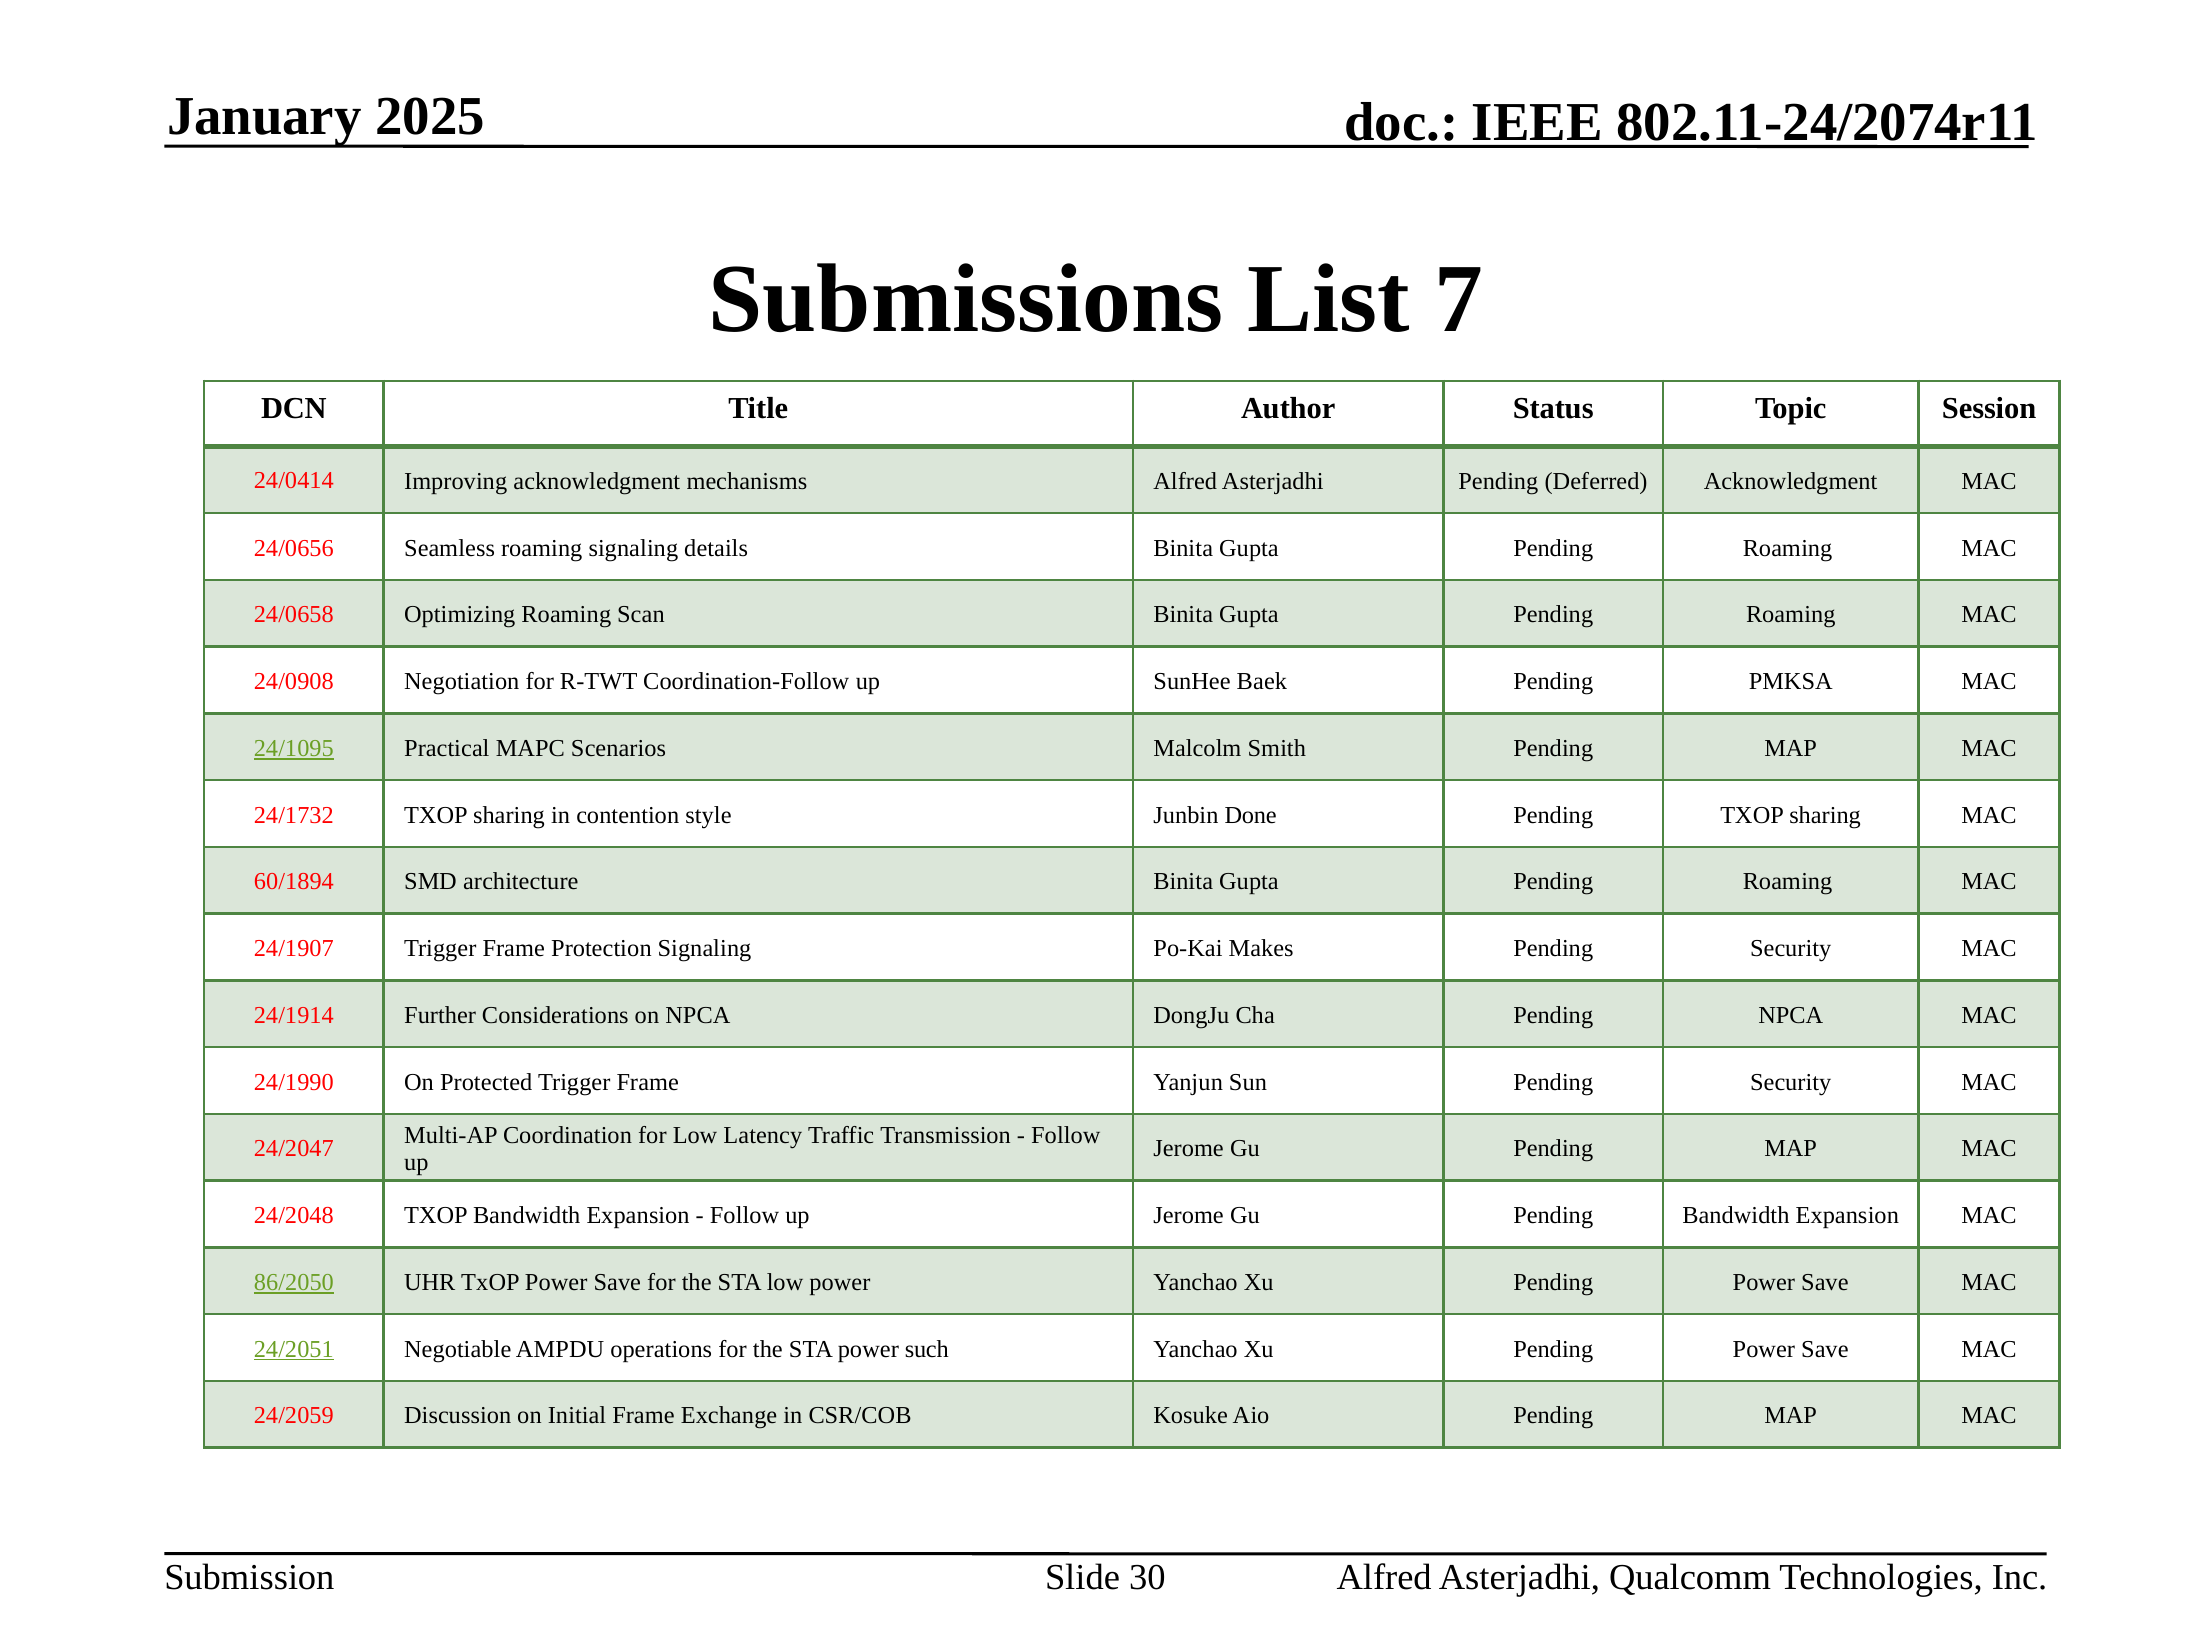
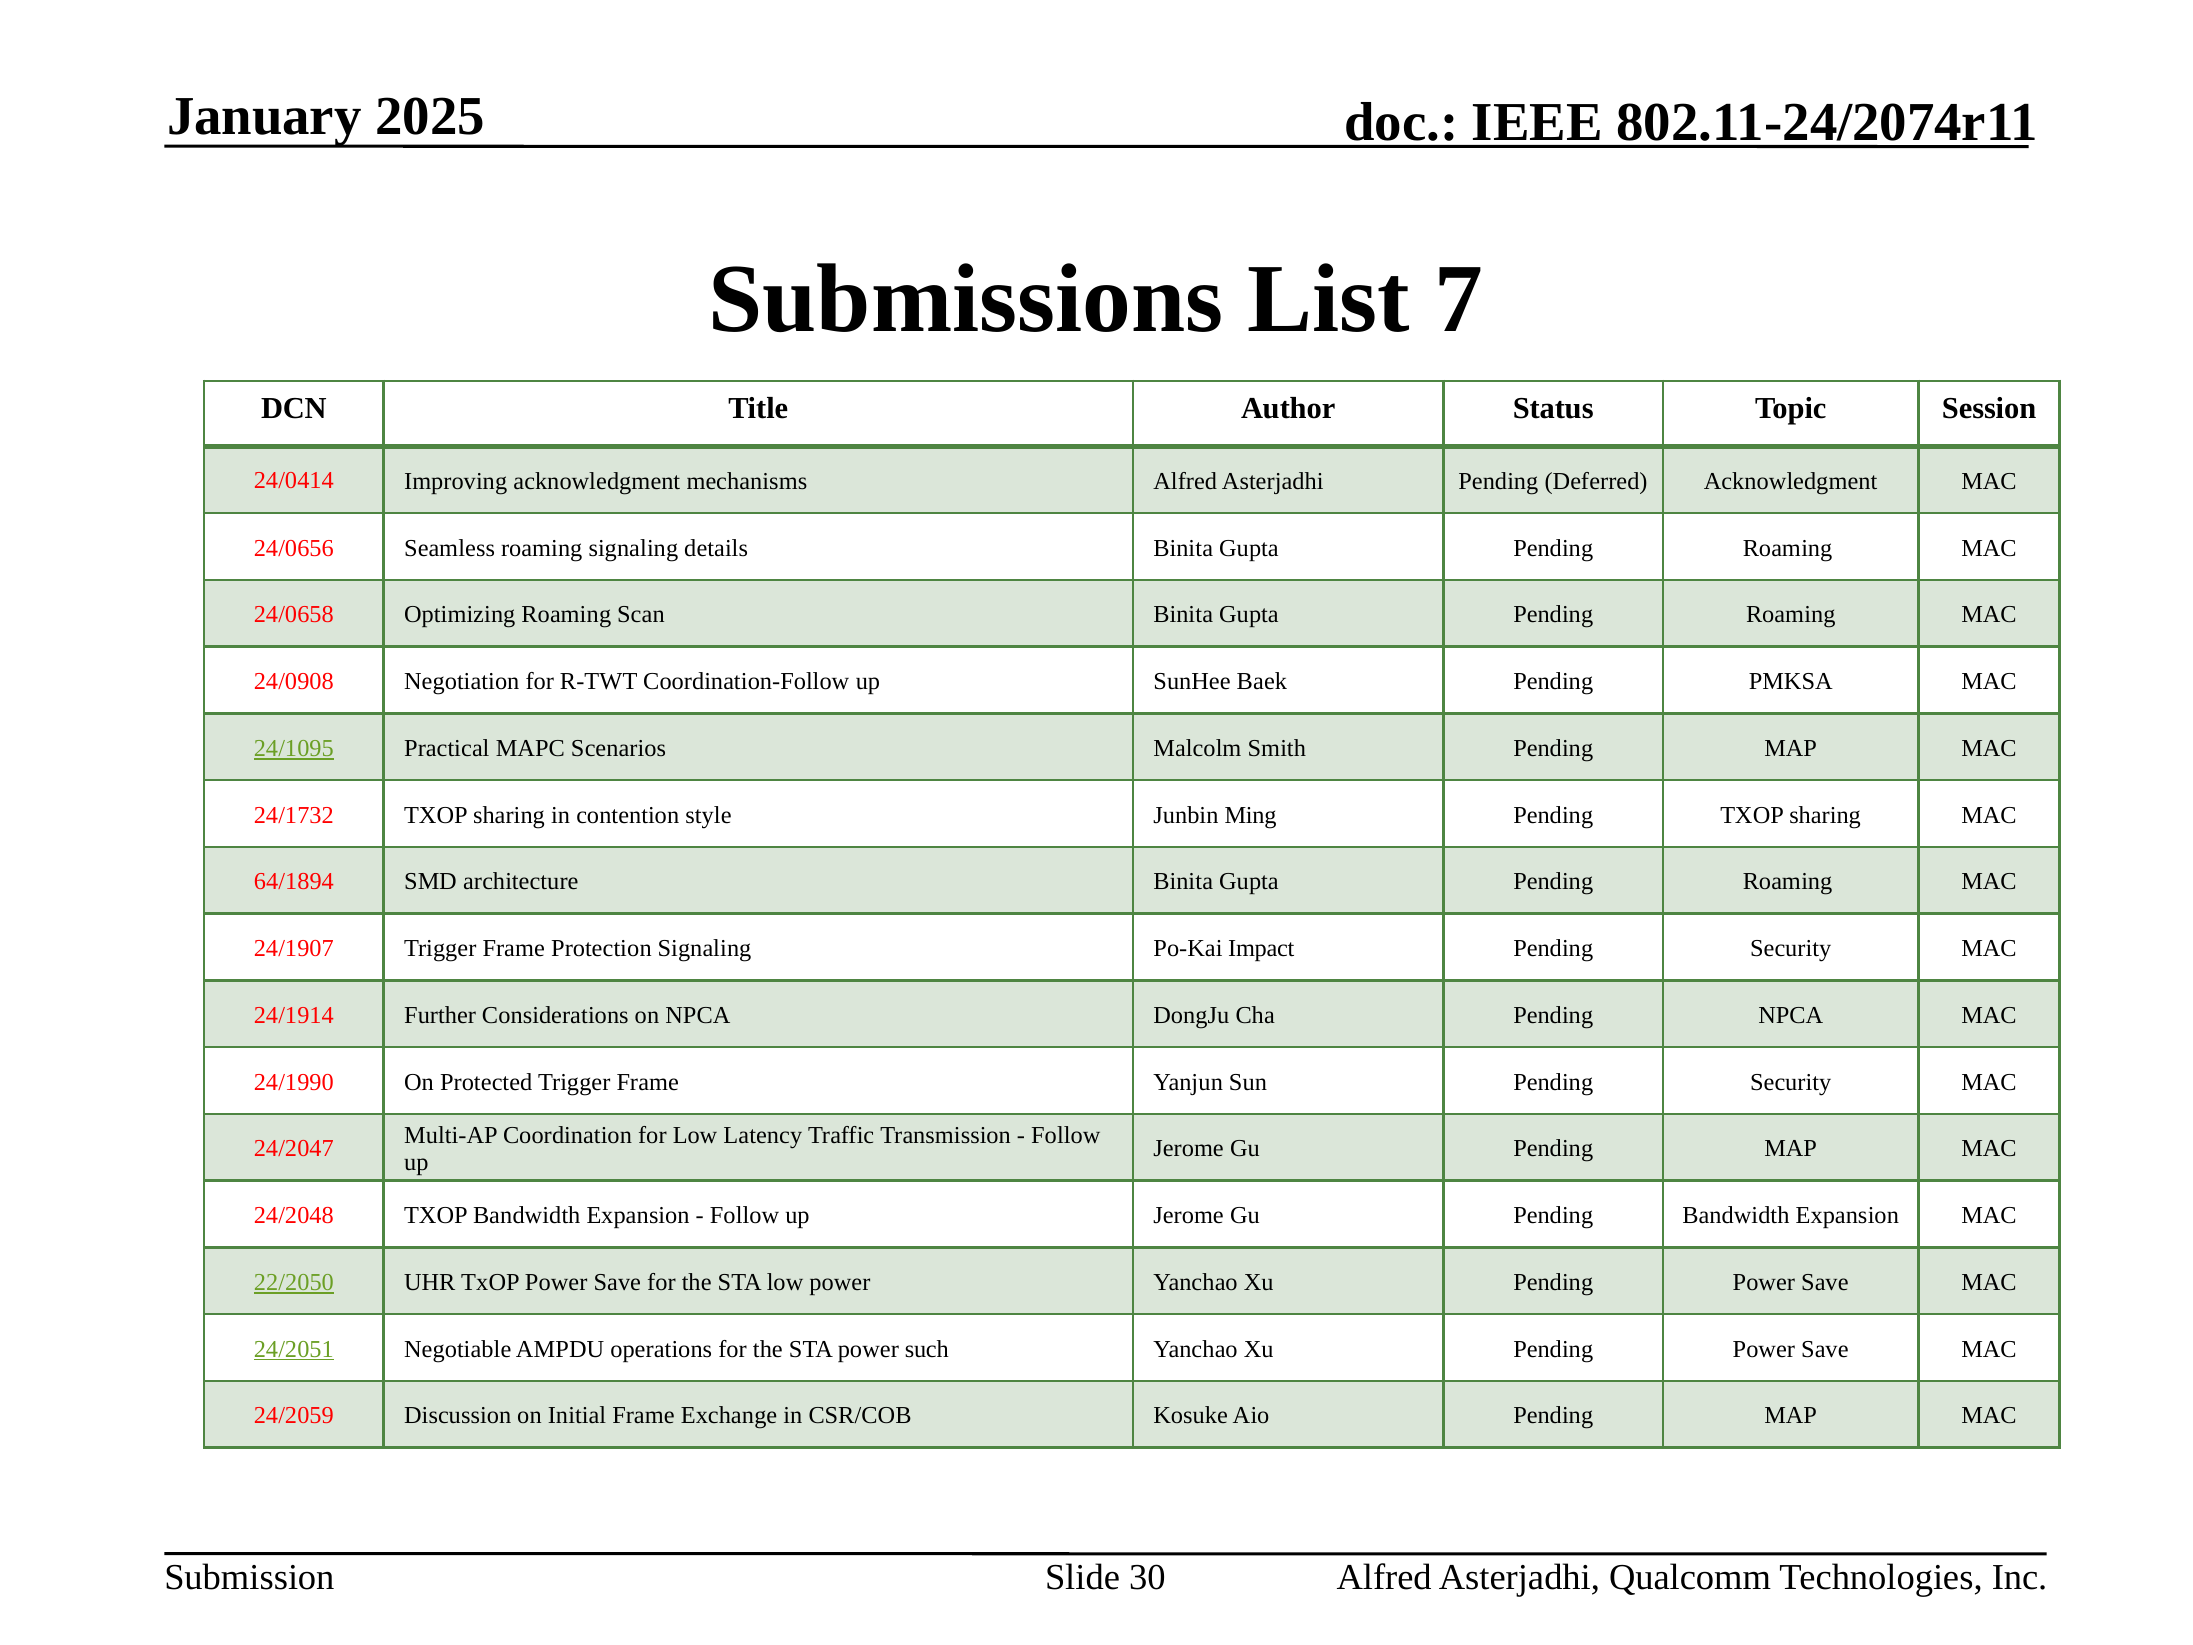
Done: Done -> Ming (1251, 815)
60/1894: 60/1894 -> 64/1894 (294, 882)
Makes: Makes -> Impact (1261, 948)
86/2050: 86/2050 -> 22/2050 (294, 1282)
